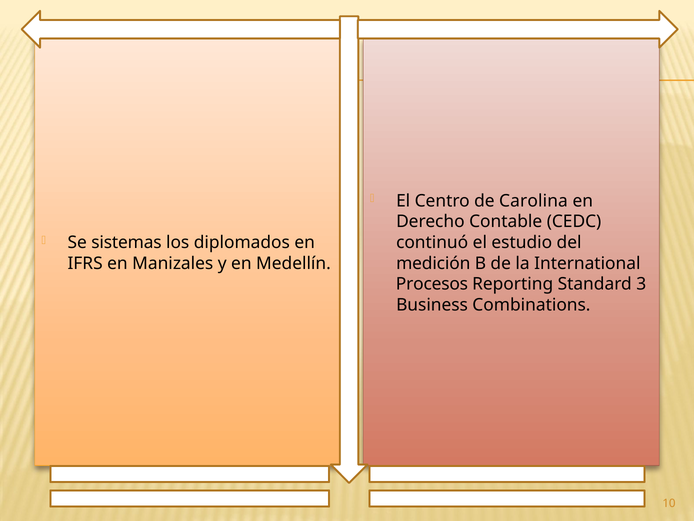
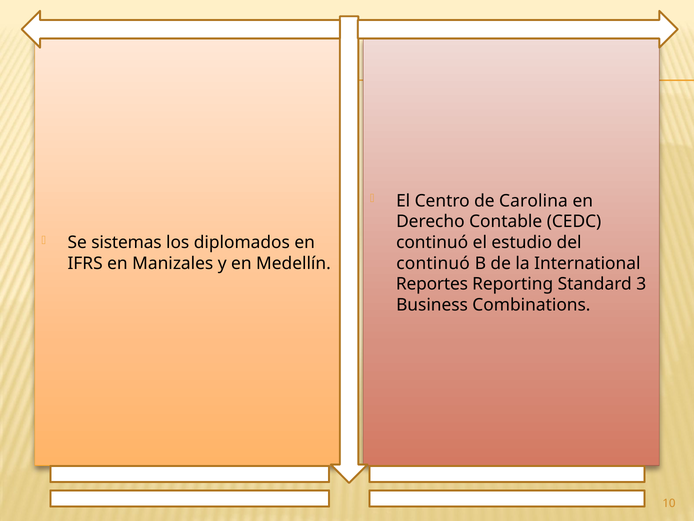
medición: medición -> continuó (433, 263)
Procesos: Procesos -> Reportes (432, 284)
